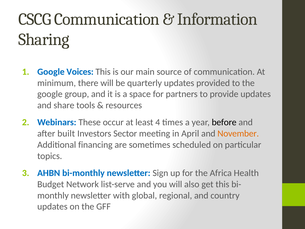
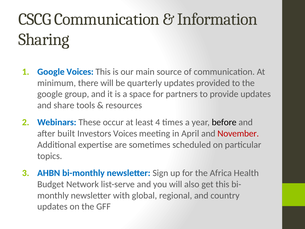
Investors Sector: Sector -> Voices (125, 133)
November colour: orange -> red (238, 133)
financing: financing -> expertise (95, 145)
